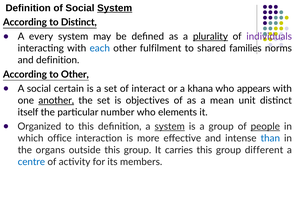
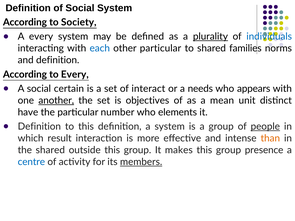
System underline: present -> none (115, 8)
to Distinct: Distinct -> Society (79, 22)
individuals colour: purple -> blue (269, 37)
other fulfilment: fulfilment -> particular (160, 48)
to Other: Other -> Every (75, 74)
khana: khana -> needs (200, 89)
itself: itself -> have (28, 112)
Organized: Organized -> Definition (39, 127)
system underline: present -> none (170, 127)
office: office -> result (60, 138)
than colour: blue -> orange (270, 138)
the organs: organs -> shared (50, 150)
carries: carries -> makes (179, 150)
different: different -> presence (264, 150)
members underline: none -> present (141, 162)
